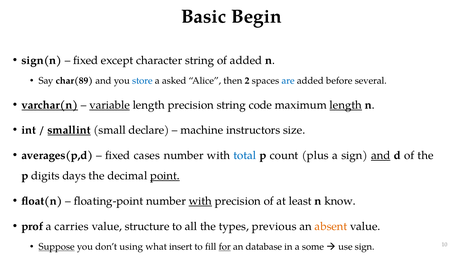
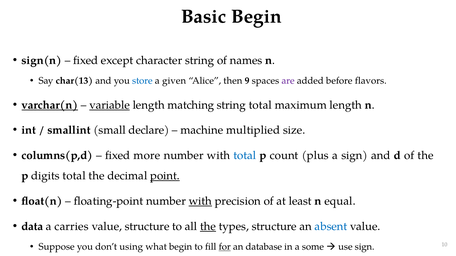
of added: added -> names (246, 60)
char(89: char(89 -> char(13 (74, 81)
asked: asked -> given (174, 81)
2: 2 -> 9 (247, 81)
are colour: blue -> purple (288, 81)
several: several -> flavors (371, 81)
length precision: precision -> matching (191, 105)
string code: code -> total (260, 105)
length underline: present -> none (346, 105)
smallint underline: present -> none (69, 130)
instructors: instructors -> multiplied (253, 130)
averages(p,d: averages(p,d -> columns(p,d (57, 156)
cases: cases -> more (147, 156)
and underline: present -> none (381, 156)
digits days: days -> total (74, 176)
know: know -> equal (340, 202)
prof: prof -> data (32, 227)
the underline: none -> present (208, 227)
types previous: previous -> structure (274, 227)
absent colour: orange -> blue (331, 227)
Suppose underline: present -> none (57, 247)
what insert: insert -> begin (181, 247)
